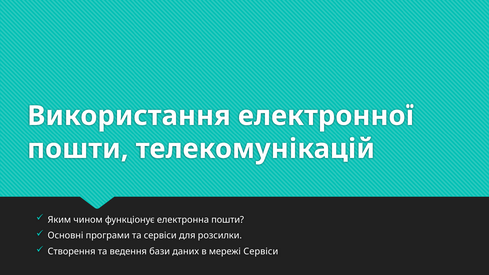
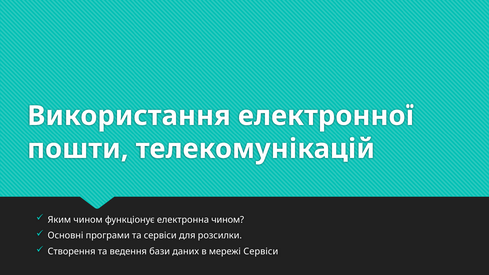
електронна пошти: пошти -> чином (228, 220)
